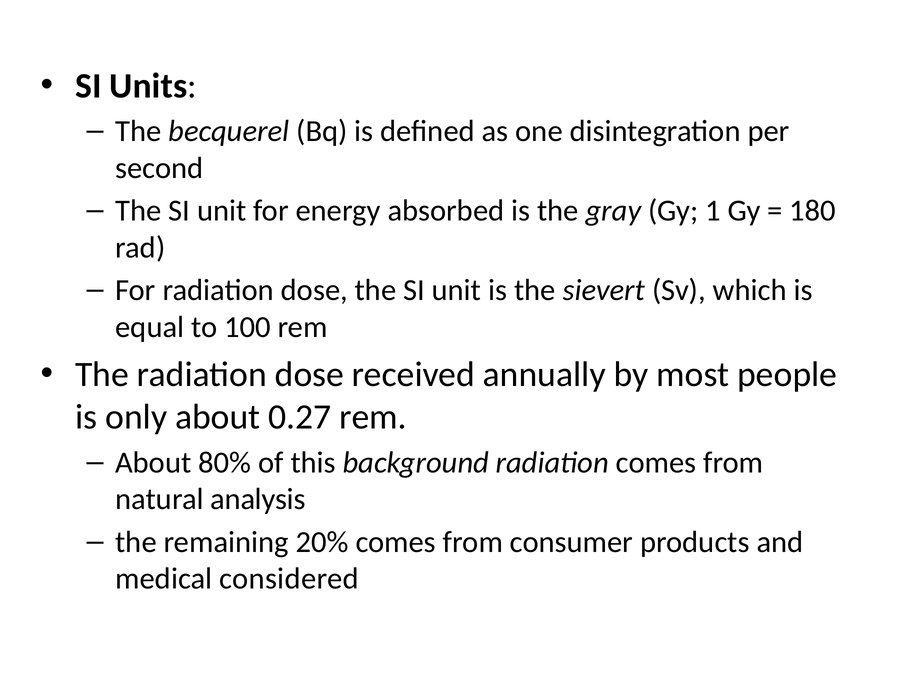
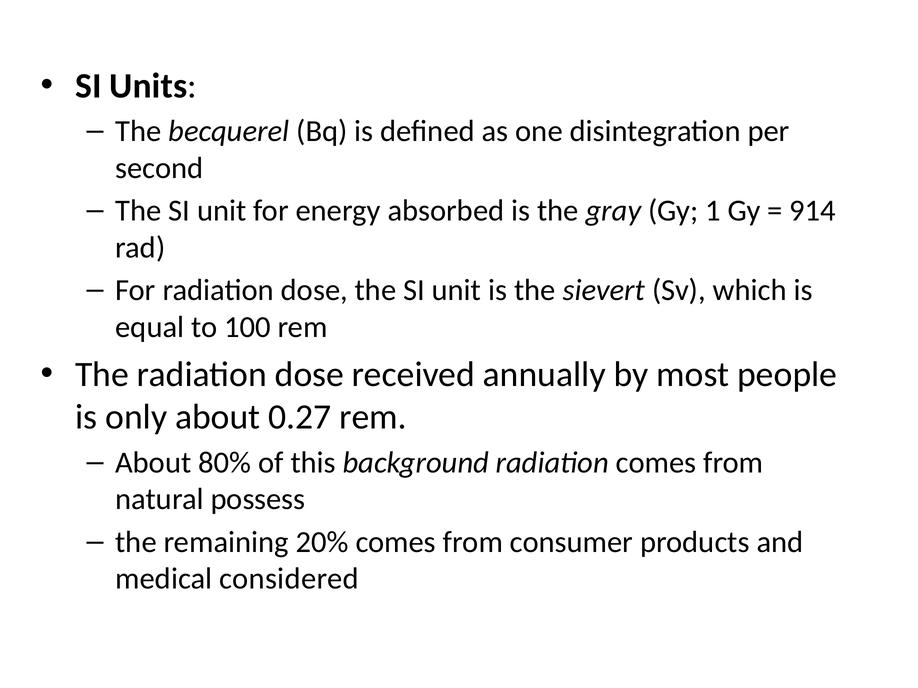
180: 180 -> 914 (813, 211)
analysis: analysis -> possess (258, 500)
